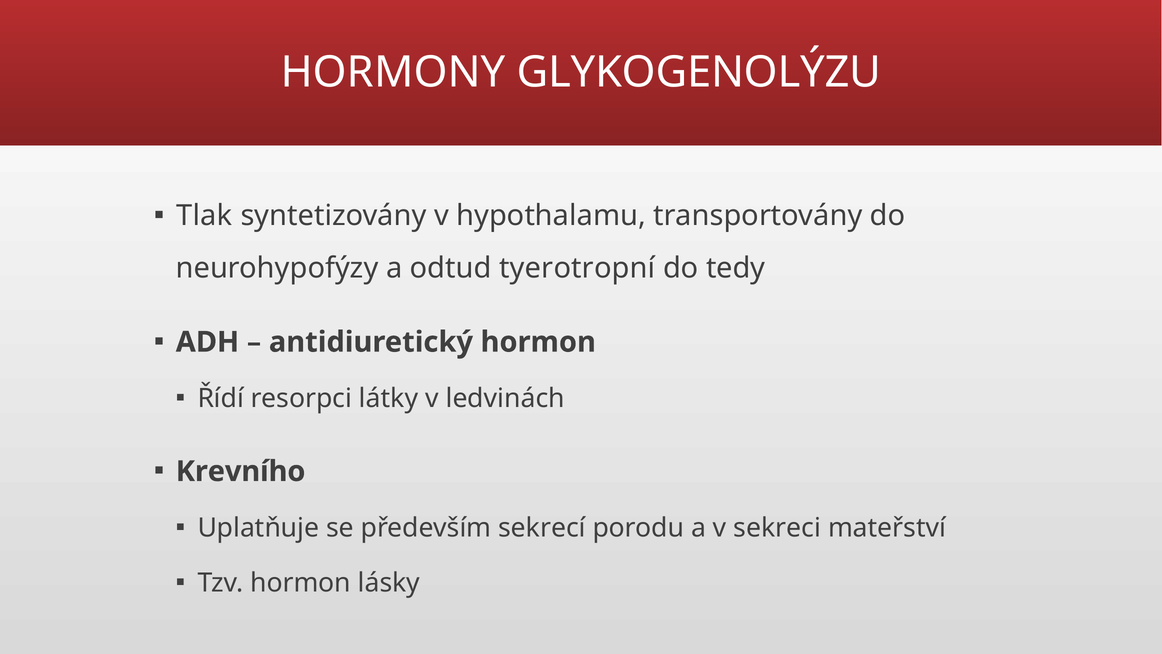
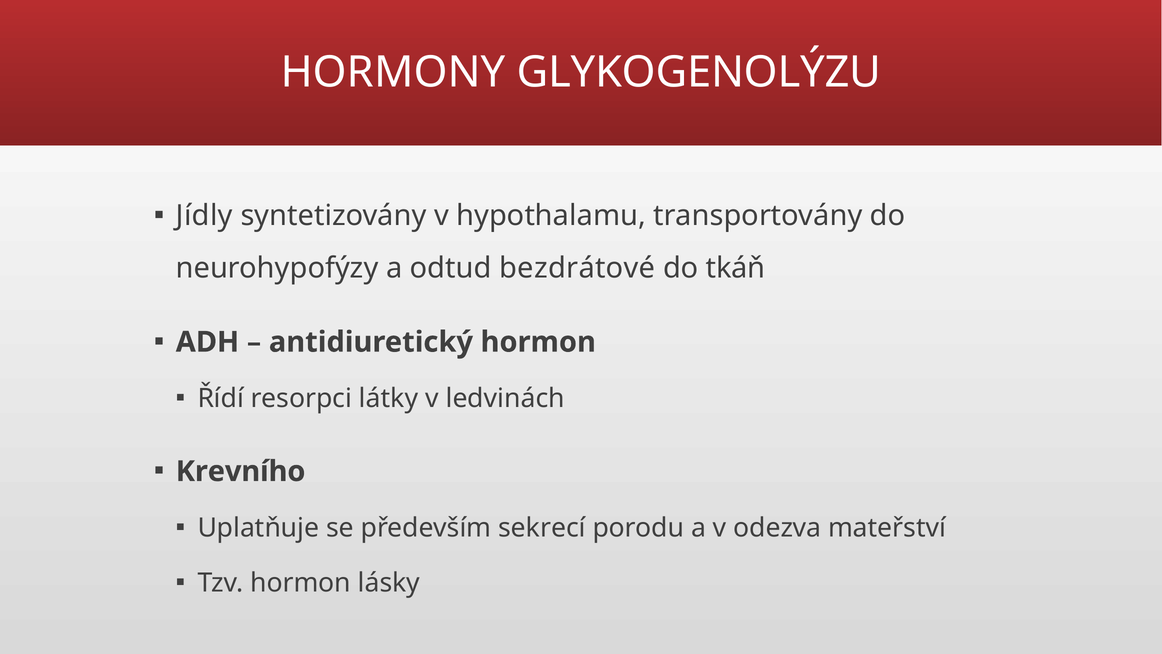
Tlak: Tlak -> Jídly (204, 216)
tyerotropní: tyerotropní -> bezdrátové (577, 268)
tedy: tedy -> tkáň (736, 268)
sekreci: sekreci -> odezva (777, 528)
